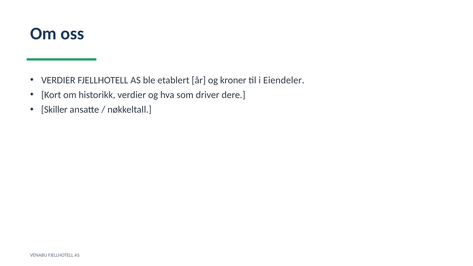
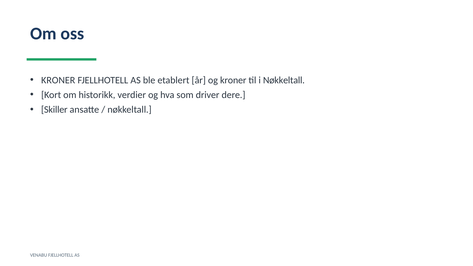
VERDIER: VERDIER -> KRONER (58, 80)
i Eiendeler: Eiendeler -> Nøkkeltall (284, 80)
